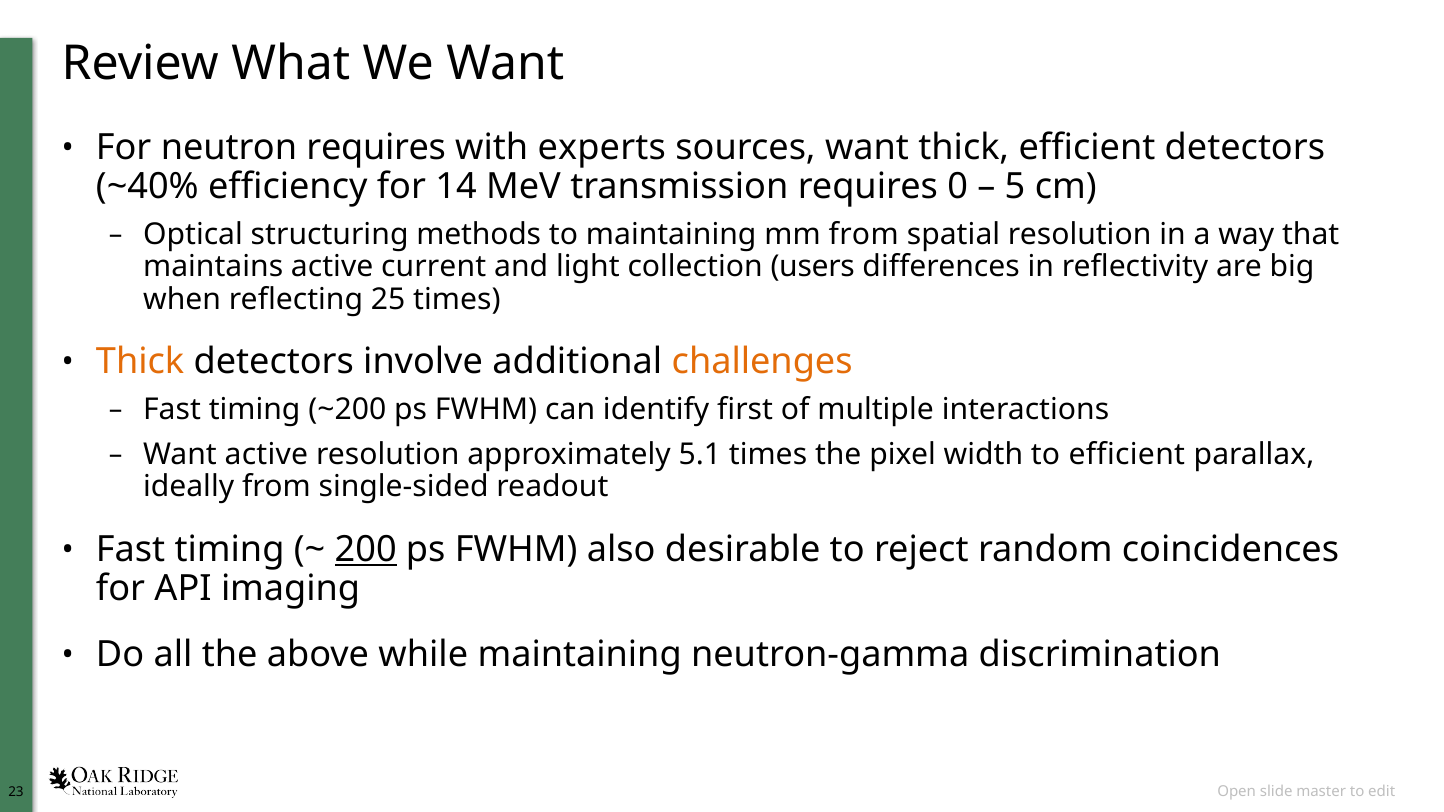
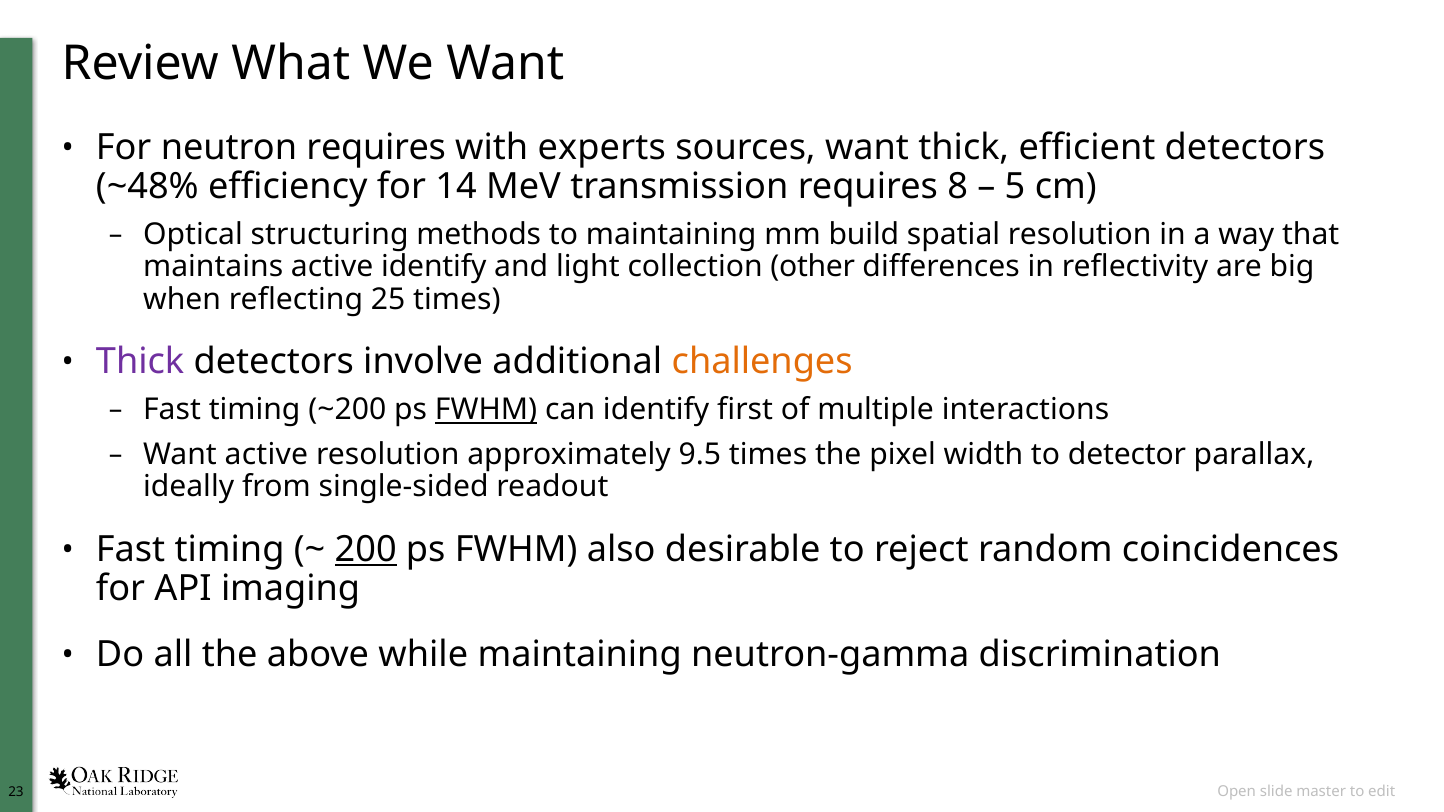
~40%: ~40% -> ~48% (147, 187)
0: 0 -> 8 (958, 187)
mm from: from -> build (864, 234)
active current: current -> identify (434, 267)
users: users -> other (813, 267)
Thick colour: orange -> purple (140, 362)
FWHM underline: none -> present (486, 410)
5.1: 5.1 -> 9.5 (700, 454)
to efficient: efficient -> detector (1127, 454)
